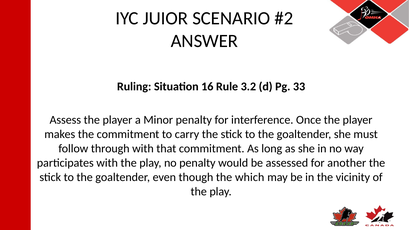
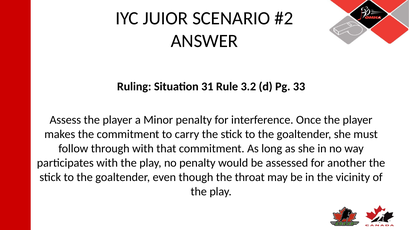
16: 16 -> 31 (207, 86)
which: which -> throat (250, 177)
